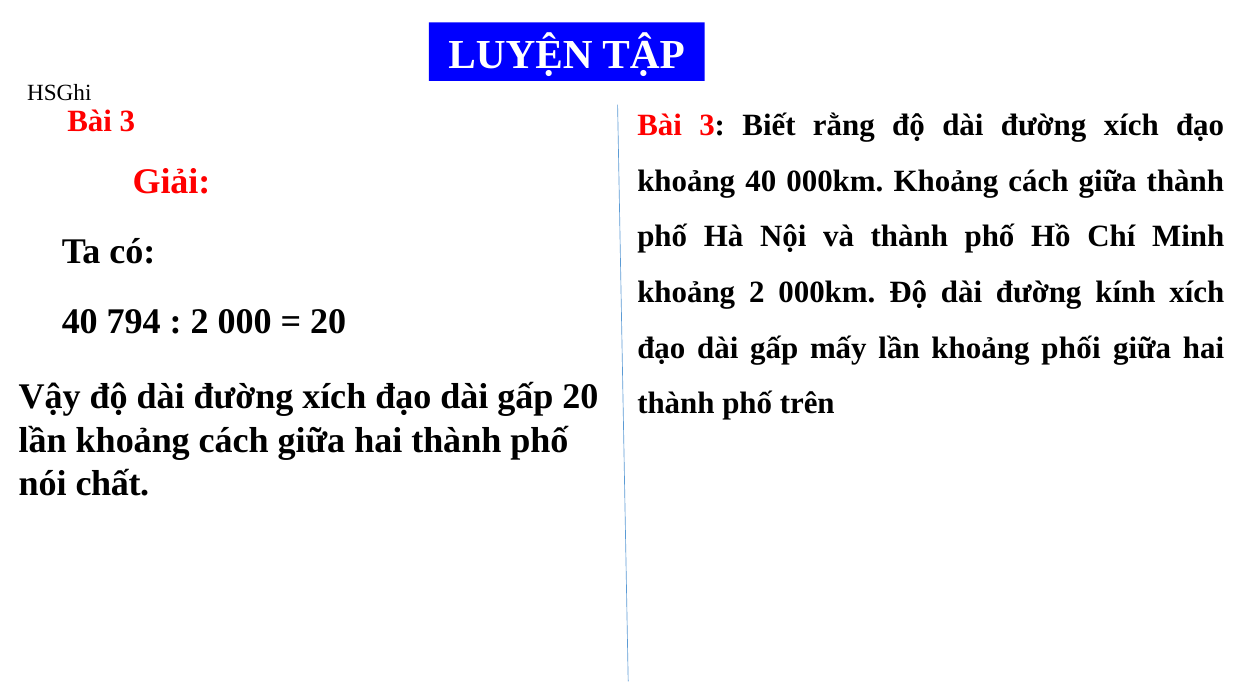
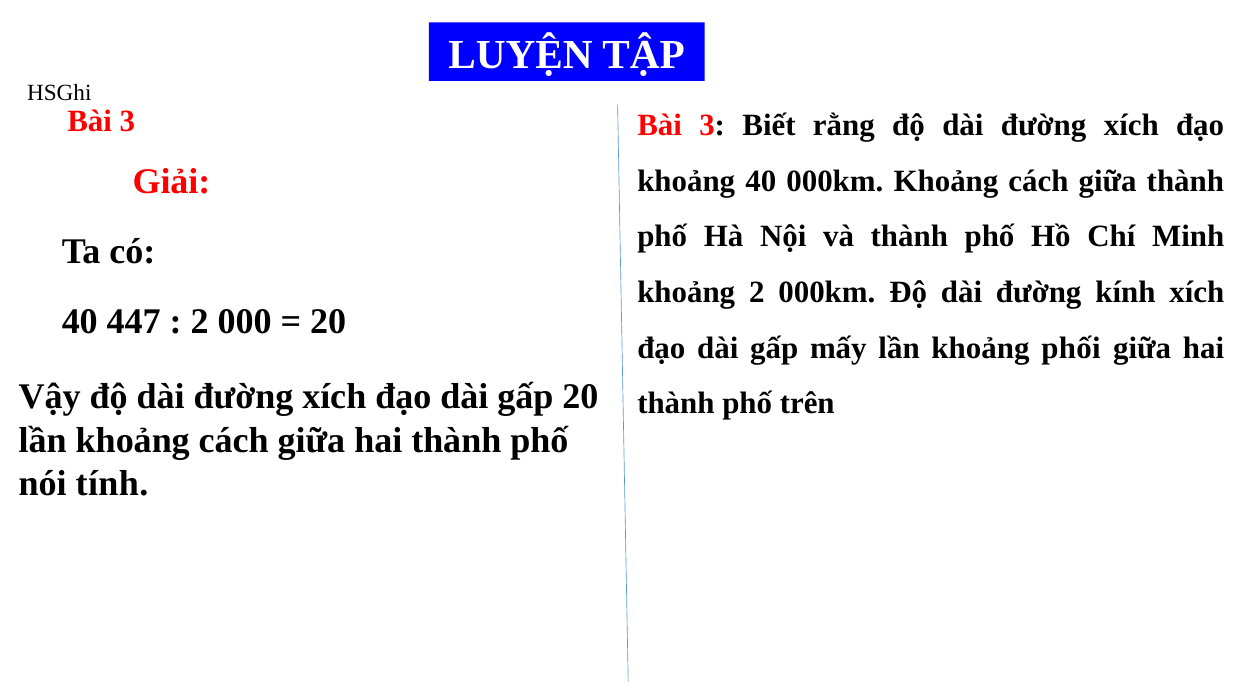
794: 794 -> 447 (134, 321)
chất: chất -> tính (112, 483)
